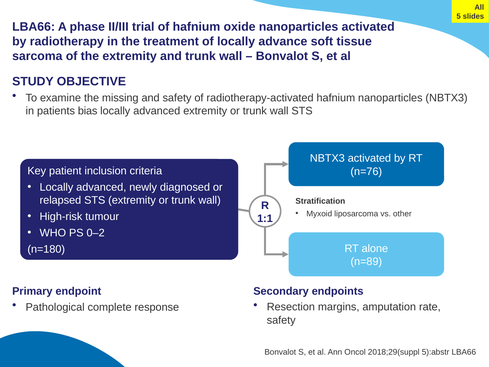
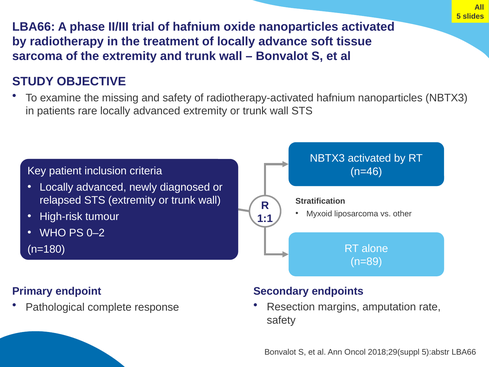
bias: bias -> rare (88, 111)
n=76: n=76 -> n=46 (366, 171)
